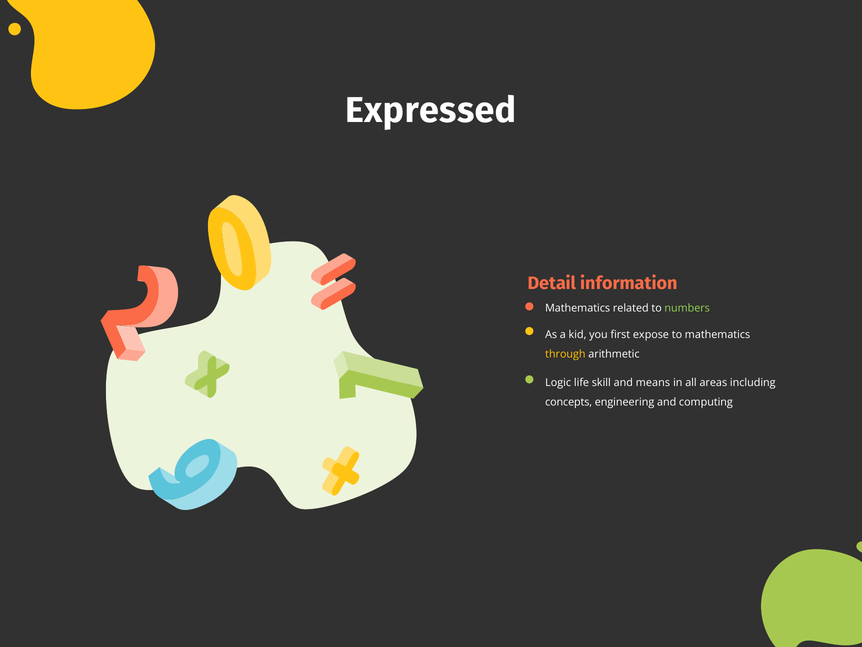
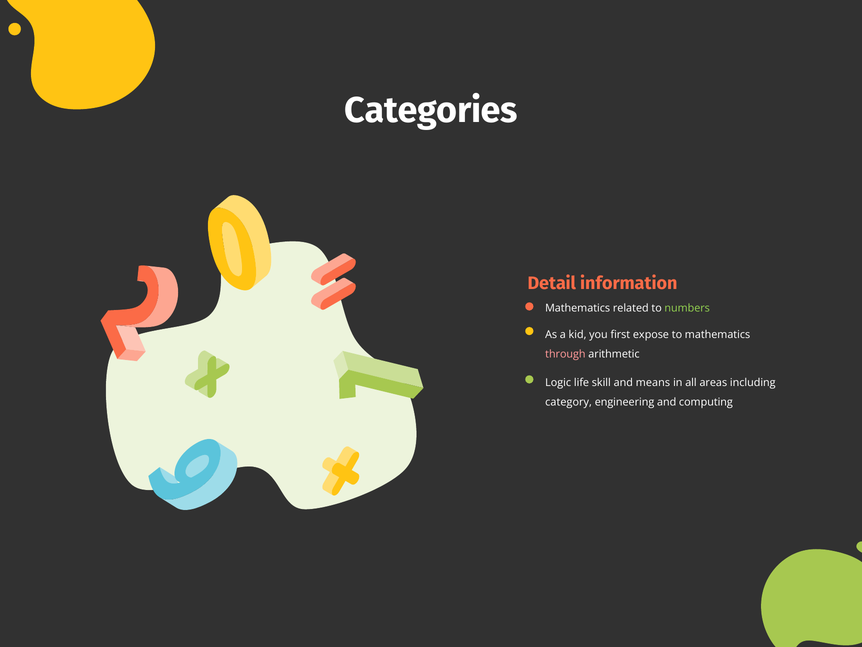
Expressed: Expressed -> Categories (431, 110)
through colour: yellow -> pink (565, 354)
concepts: concepts -> category (569, 402)
